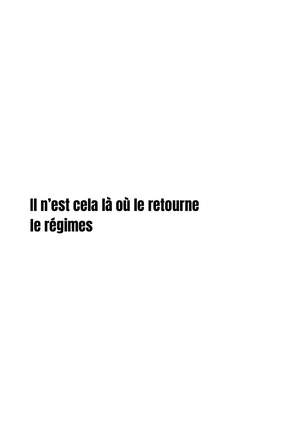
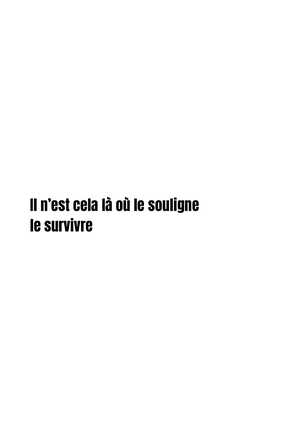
retourne: retourne -> souligne (174, 206)
régimes: régimes -> survivre (69, 227)
